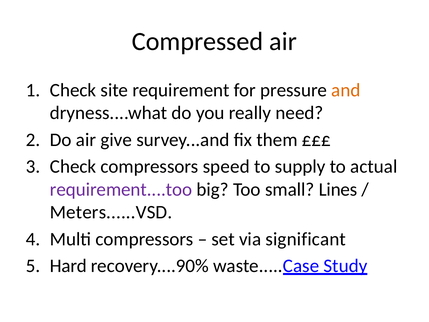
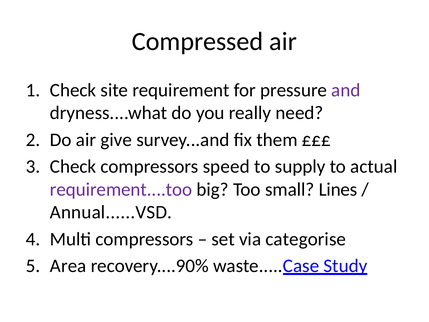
and colour: orange -> purple (346, 90)
Meters......VSD: Meters......VSD -> Annual......VSD (111, 212)
significant: significant -> categorise (306, 239)
Hard: Hard -> Area (68, 266)
